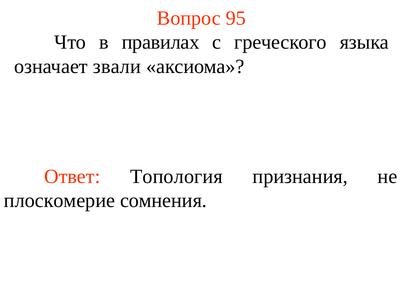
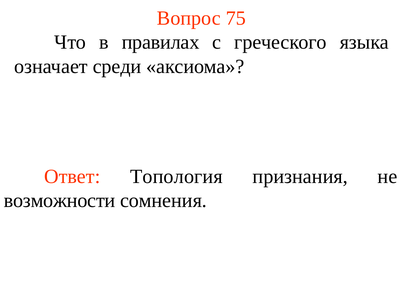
95: 95 -> 75 (236, 18)
звали: звали -> среди (117, 67)
плоскомерие: плоскомерие -> возможности (60, 201)
